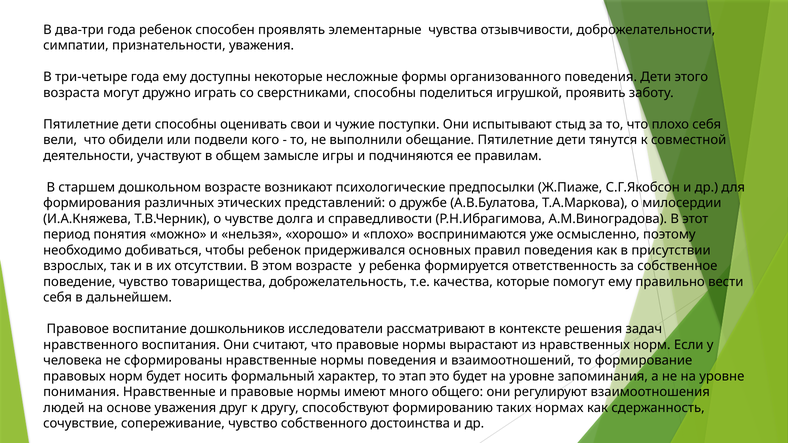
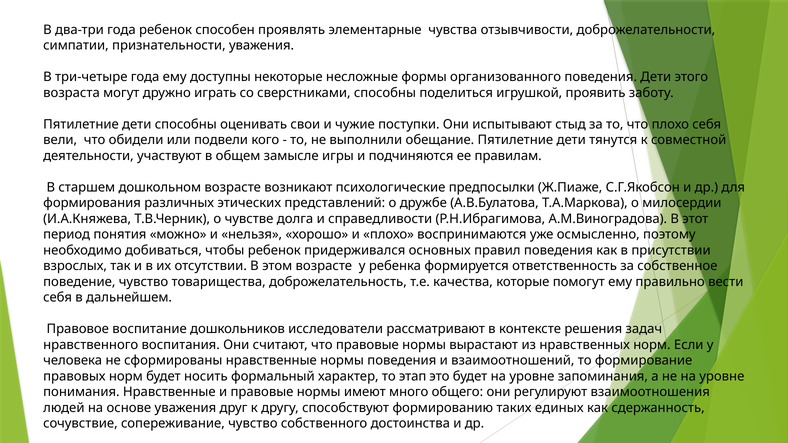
нормах: нормах -> единых (559, 408)
